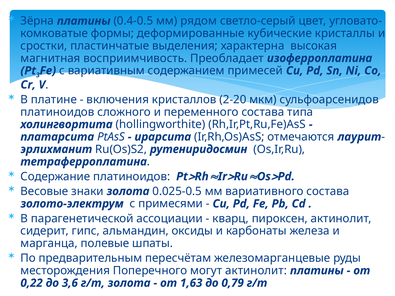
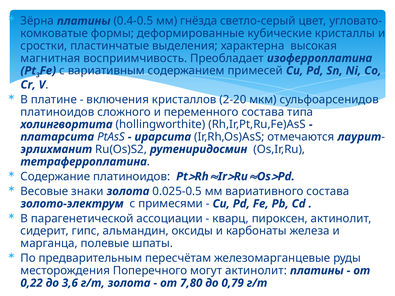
рядом: рядом -> гнёзда (199, 21)
1,63: 1,63 -> 7,80 (191, 283)
